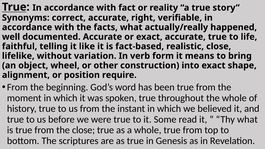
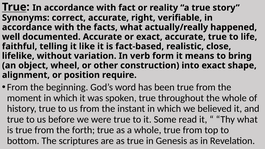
the close: close -> forth (83, 130)
